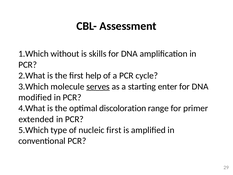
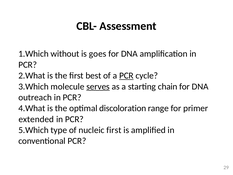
skills: skills -> goes (98, 54)
help: help -> best (93, 76)
PCR underline: none -> present (126, 76)
enter: enter -> chain (168, 86)
modified: modified -> outreach (35, 97)
